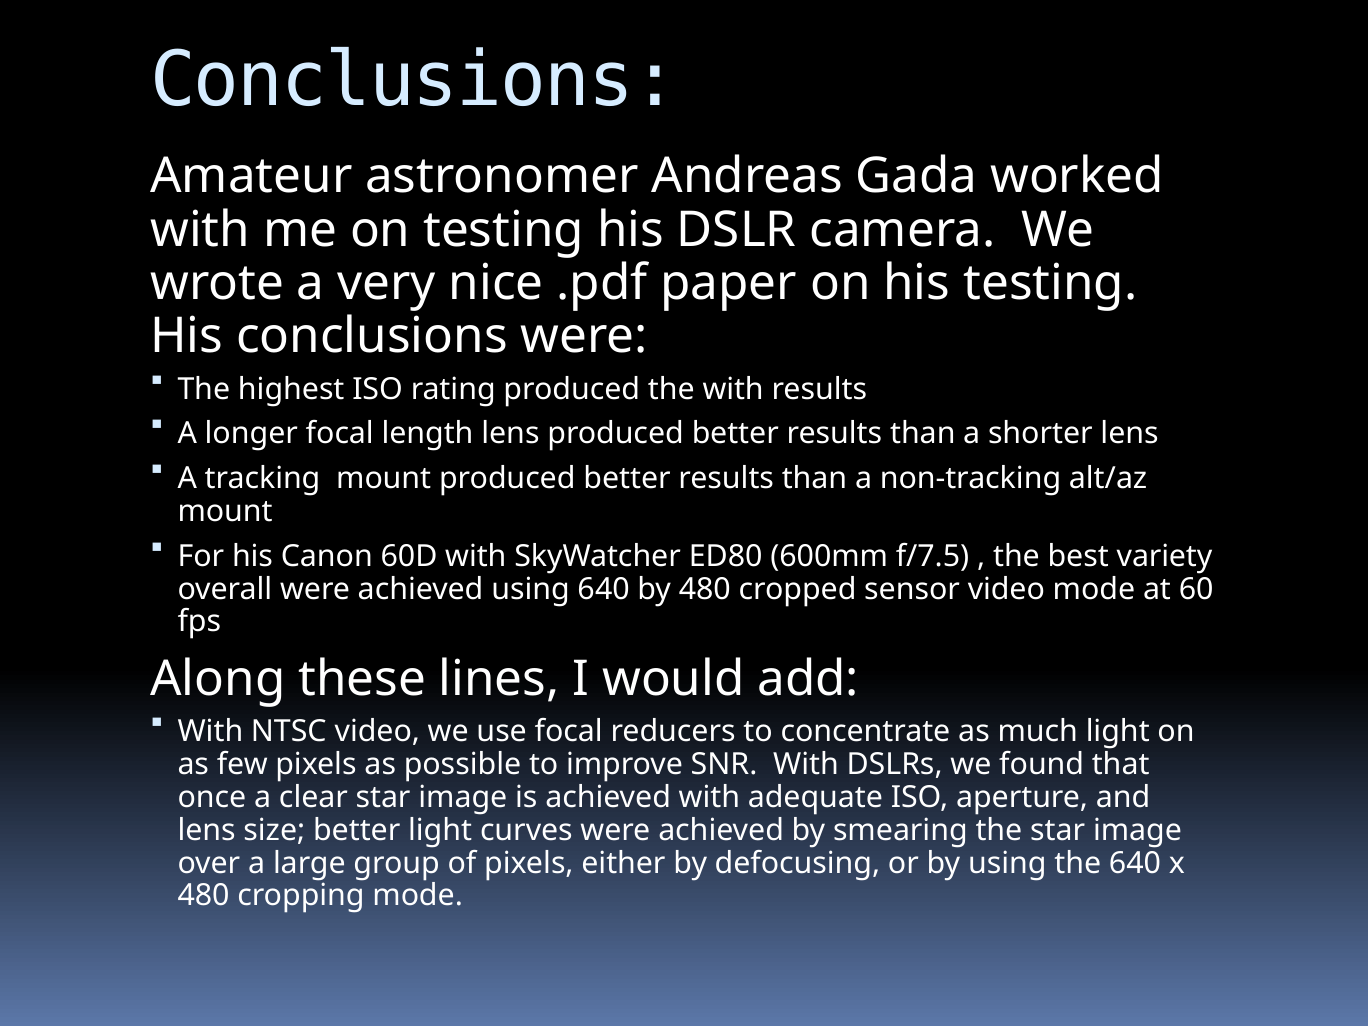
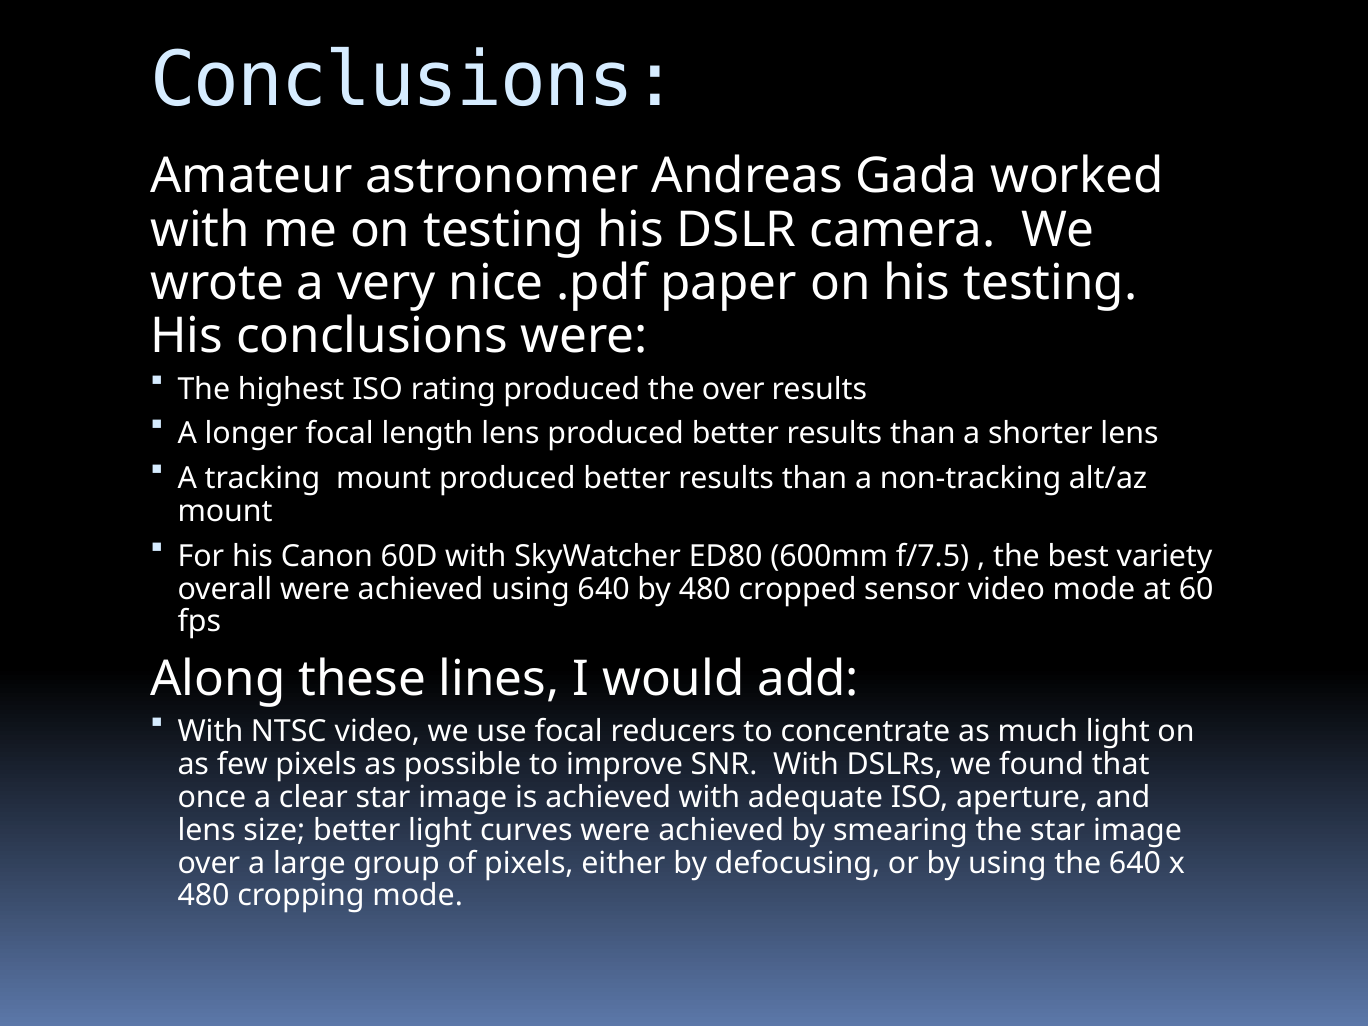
the with: with -> over (733, 389)
